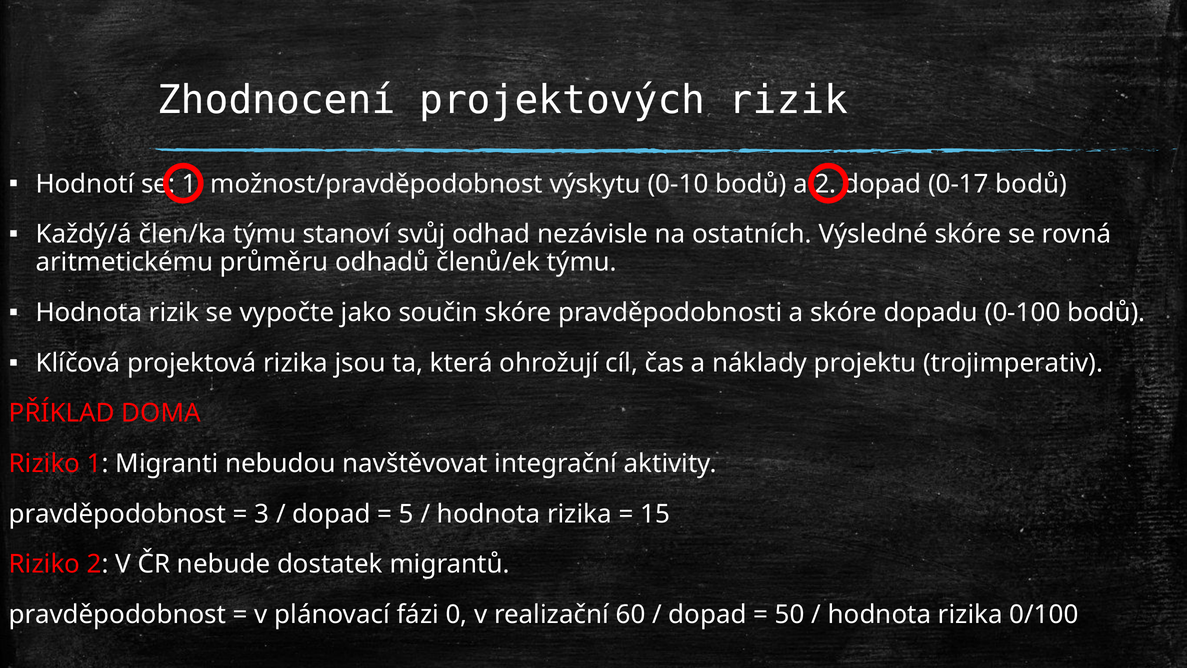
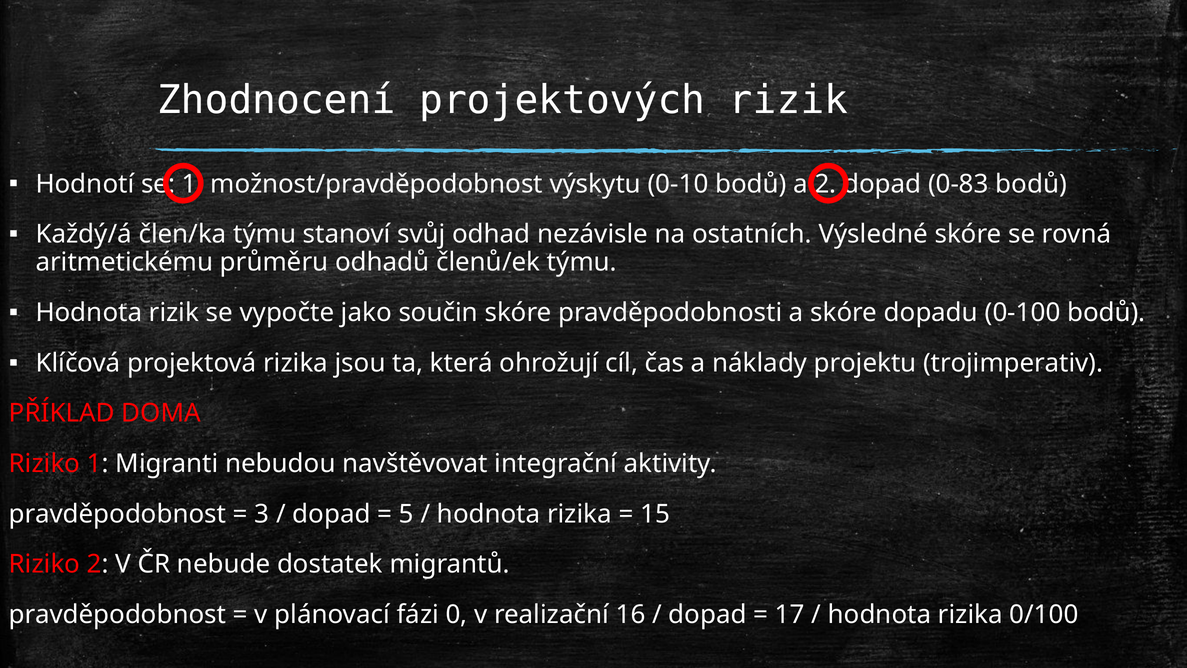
0-17: 0-17 -> 0-83 (958, 184)
60: 60 -> 16 (631, 614)
50: 50 -> 17 (790, 614)
